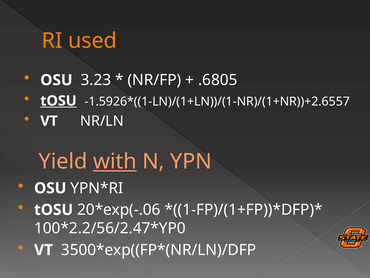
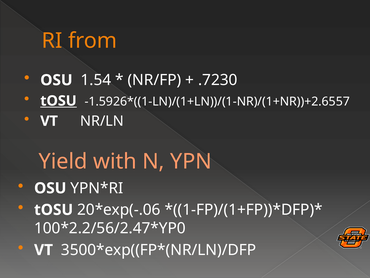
used: used -> from (93, 41)
3.23: 3.23 -> 1.54 (96, 80)
.6805: .6805 -> .7230 (218, 80)
with underline: present -> none (115, 161)
